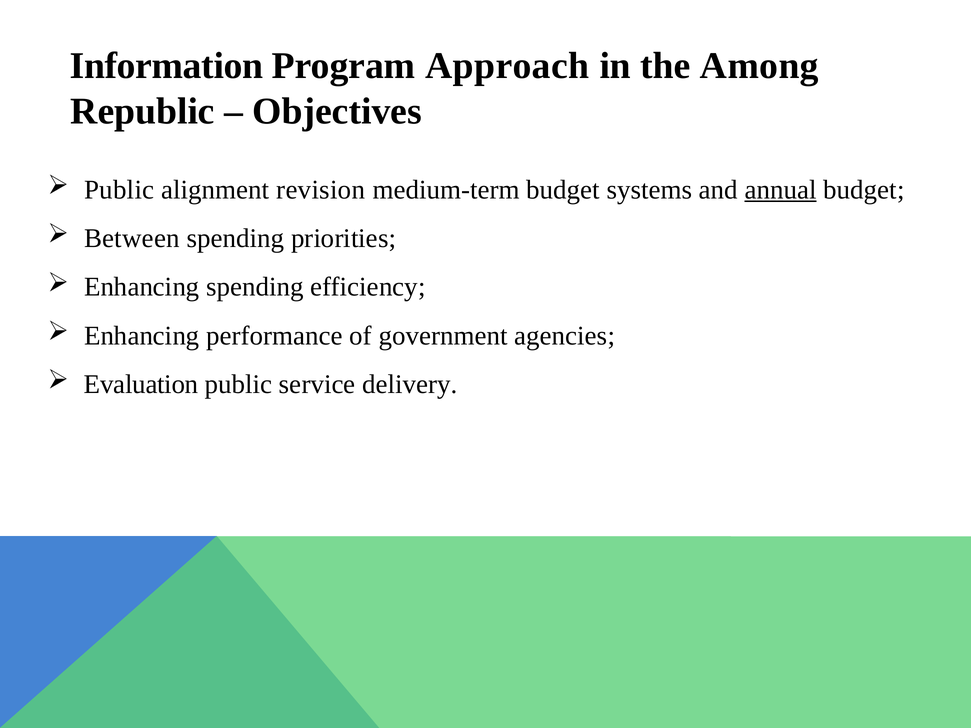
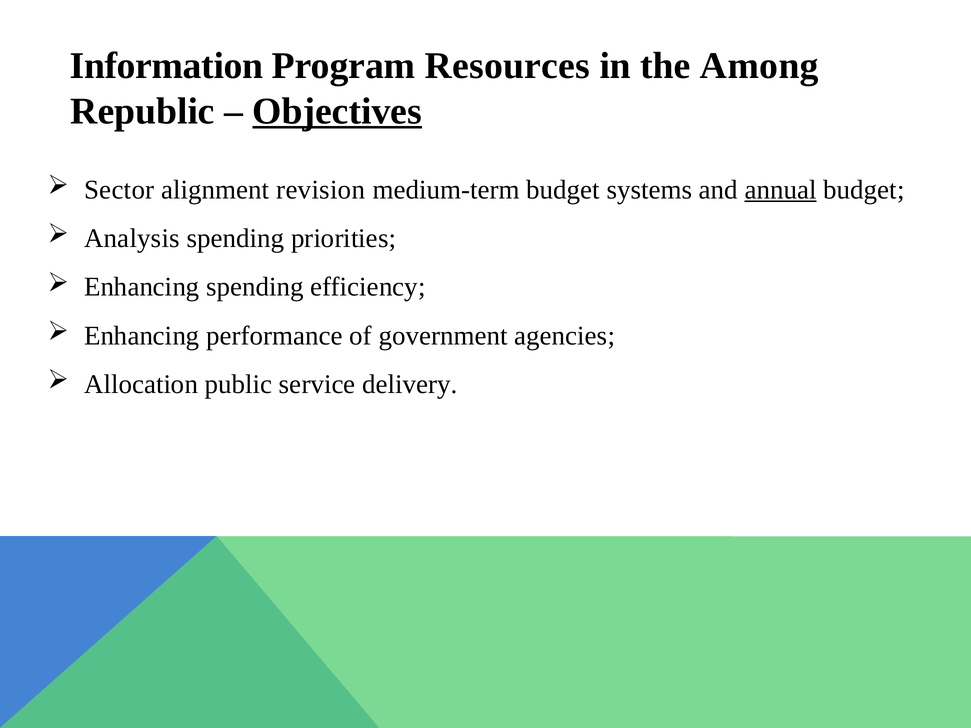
Approach: Approach -> Resources (507, 66)
Objectives underline: none -> present (337, 111)
Public: Public -> Sector (119, 190)
Between: Between -> Analysis (132, 239)
Evaluation: Evaluation -> Allocation (141, 384)
